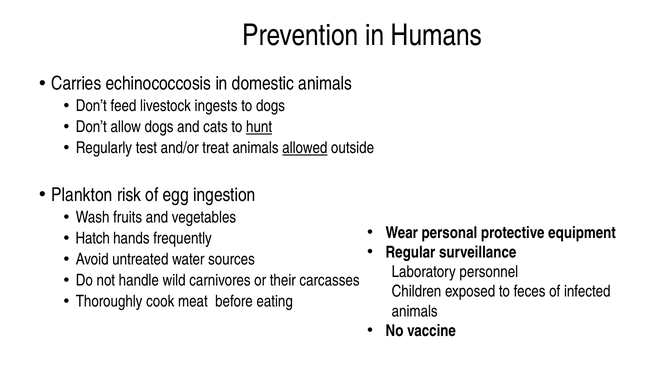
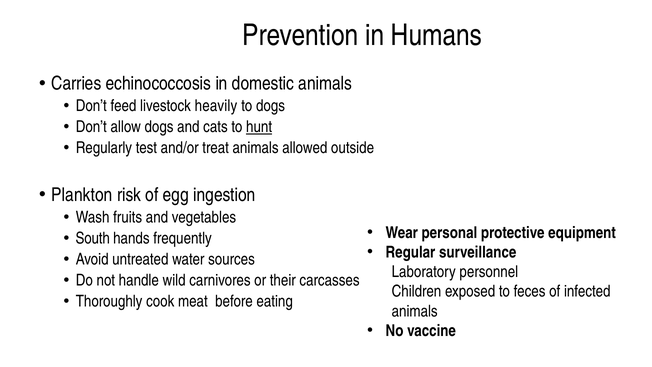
ingests: ingests -> heavily (216, 106)
allowed underline: present -> none (305, 148)
Hatch: Hatch -> South (93, 238)
